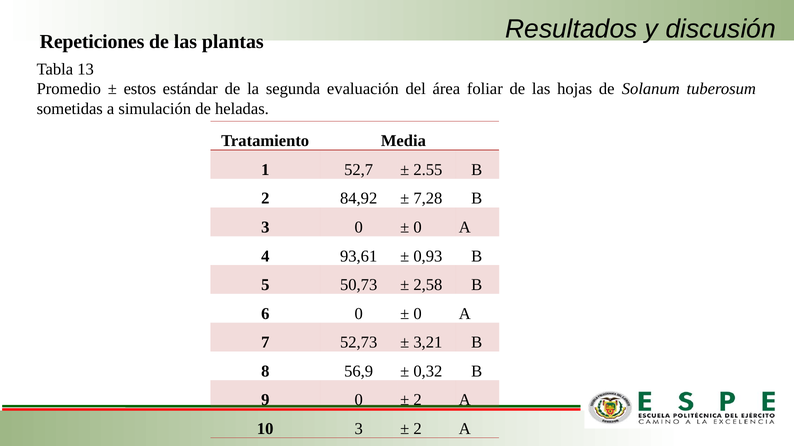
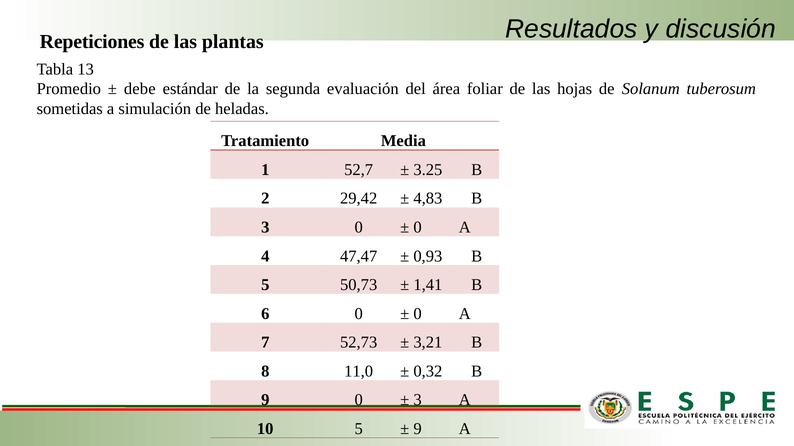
estos: estos -> debe (140, 89)
2.55: 2.55 -> 3.25 (428, 170)
84,92: 84,92 -> 29,42 (359, 199)
7,28: 7,28 -> 4,83 (428, 199)
93,61: 93,61 -> 47,47 (359, 256)
2,58: 2,58 -> 1,41 (428, 285)
56,9: 56,9 -> 11,0 (359, 372)
2: 2 -> 3 (418, 401)
10 3: 3 -> 5 (359, 429)
2: 2 -> 9 (418, 429)
